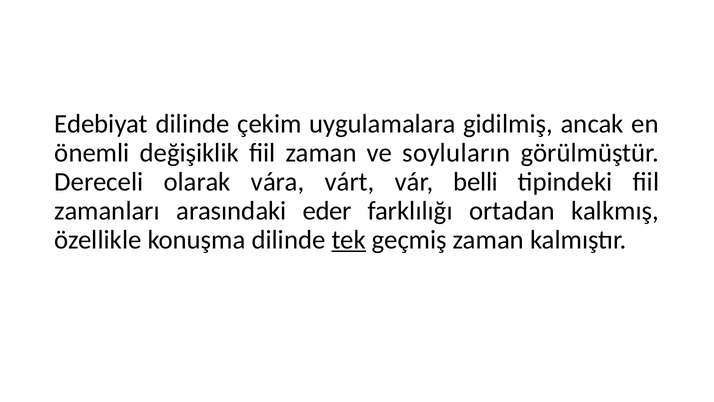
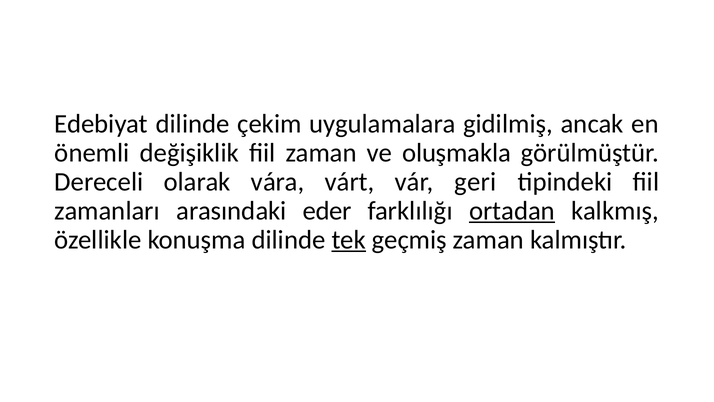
soyluların: soyluların -> oluşmakla (457, 153)
belli: belli -> geri (475, 182)
ortadan underline: none -> present (512, 211)
